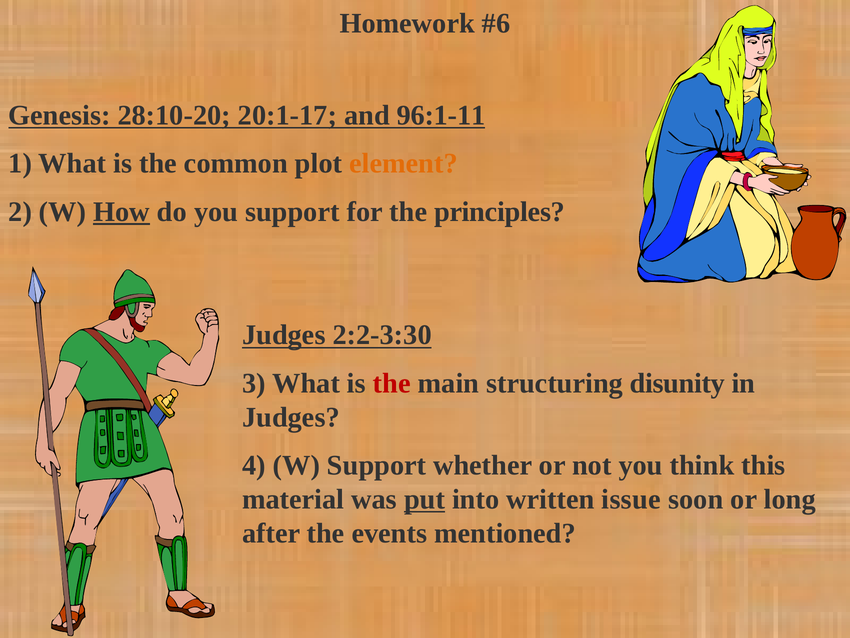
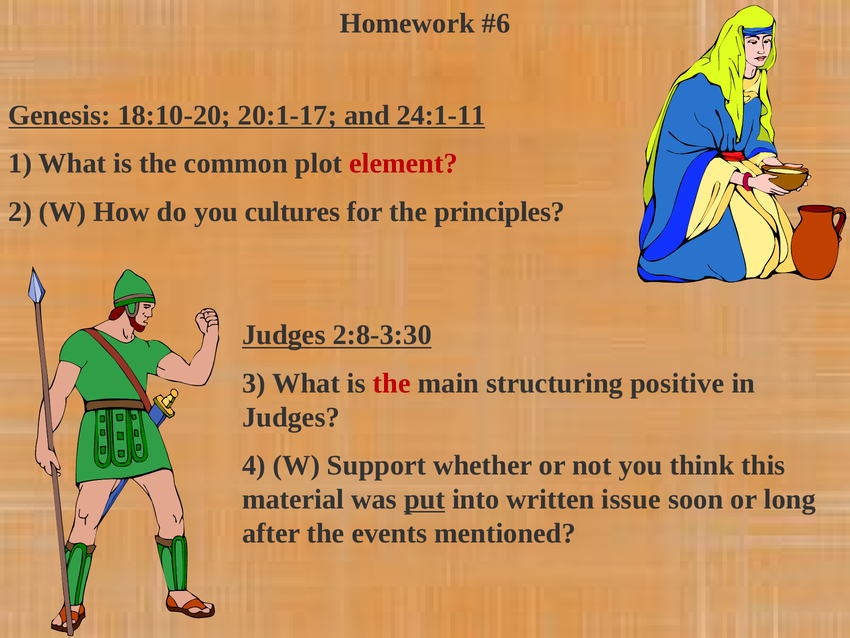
28:10-20: 28:10-20 -> 18:10-20 (174, 115)
96:1-11: 96:1-11 -> 24:1-11 (441, 115)
element colour: orange -> red (403, 163)
How underline: present -> none (122, 212)
you support: support -> cultures (293, 212)
2:2-3:30: 2:2-3:30 -> 2:8-3:30 (382, 335)
disunity: disunity -> positive (677, 383)
